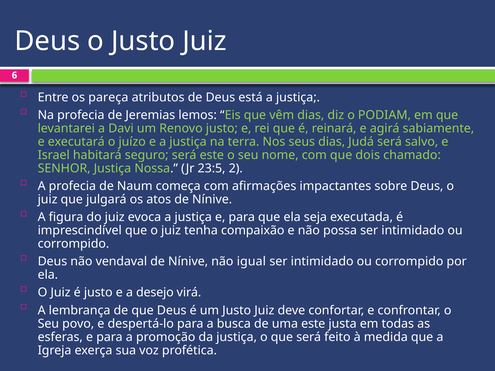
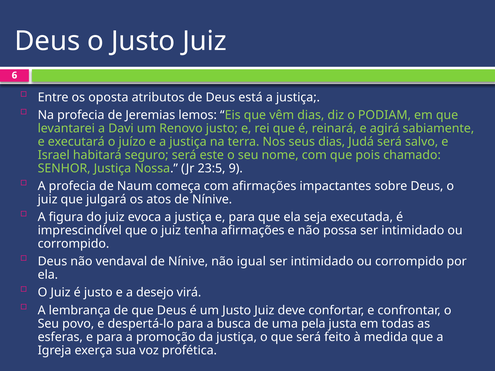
pareça: pareça -> oposta (108, 97)
dois: dois -> pois (368, 155)
2: 2 -> 9 (236, 169)
tenha compaixão: compaixão -> afirmações (253, 231)
uma este: este -> pela (313, 324)
